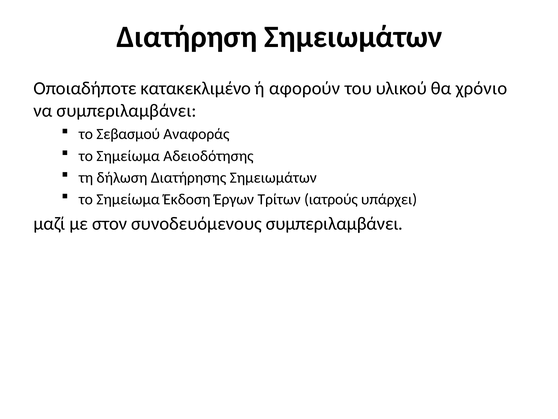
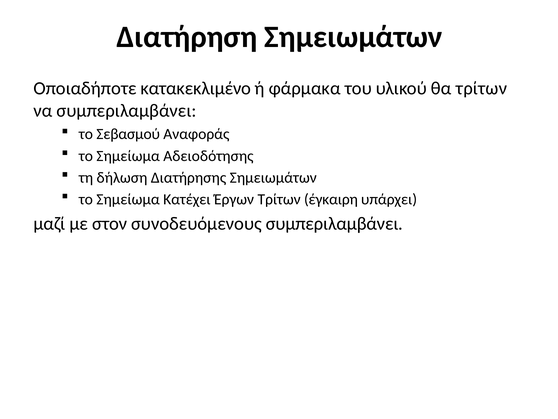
αφορούν: αφορούν -> φάρμακα (305, 88)
θα χρόνιο: χρόνιο -> τρίτων (482, 88)
Έκδοση: Έκδοση -> Κατέχει (187, 199)
ιατρούς: ιατρούς -> έγκαιρη (331, 199)
